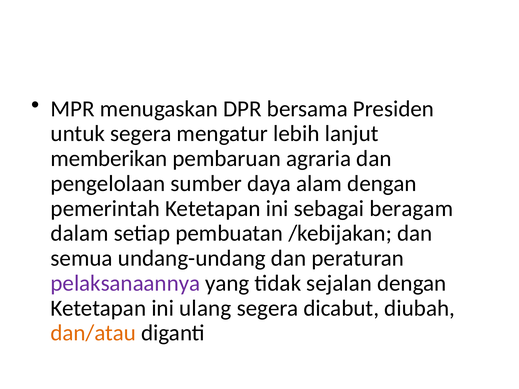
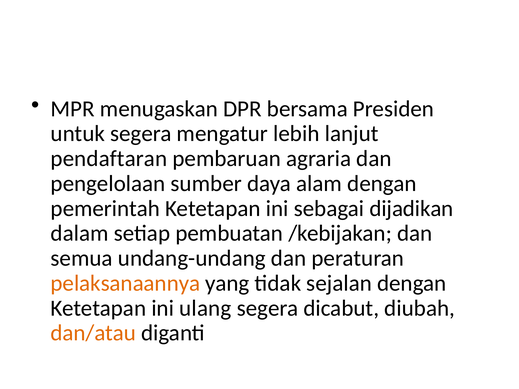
memberikan: memberikan -> pendaftaran (109, 159)
beragam: beragam -> dijadikan (411, 209)
pelaksanaannya colour: purple -> orange (125, 283)
